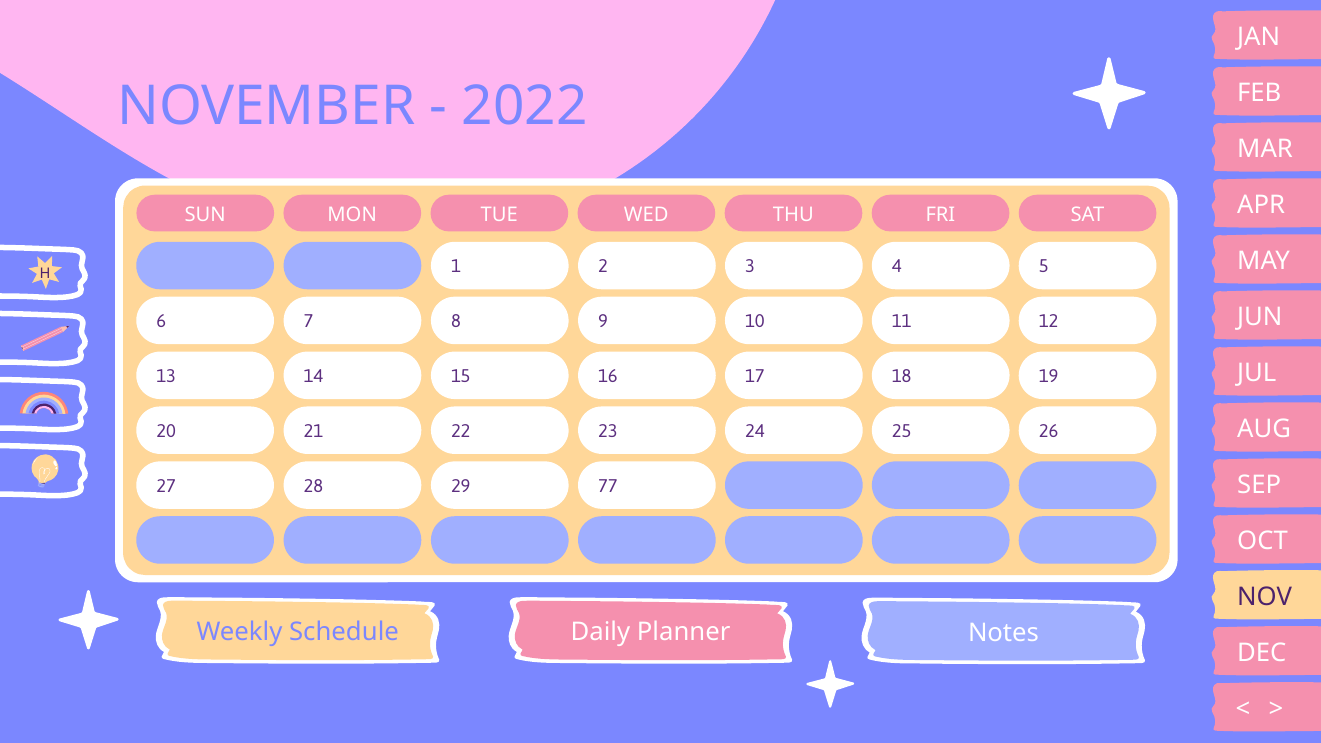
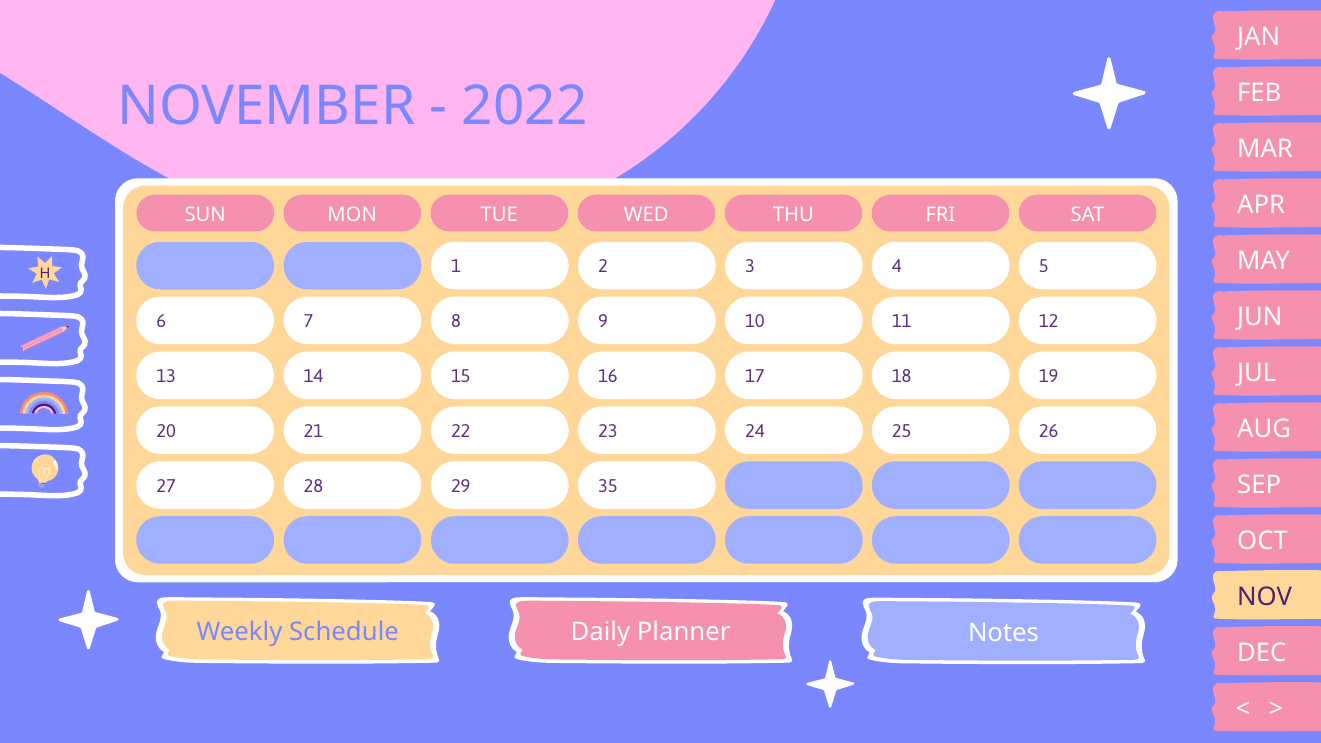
77: 77 -> 35 (608, 486)
